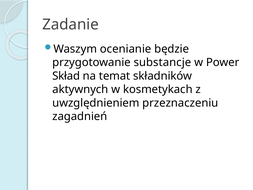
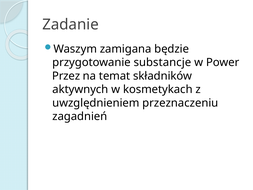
ocenianie: ocenianie -> zamigana (126, 49)
Skład: Skład -> Przez (66, 76)
